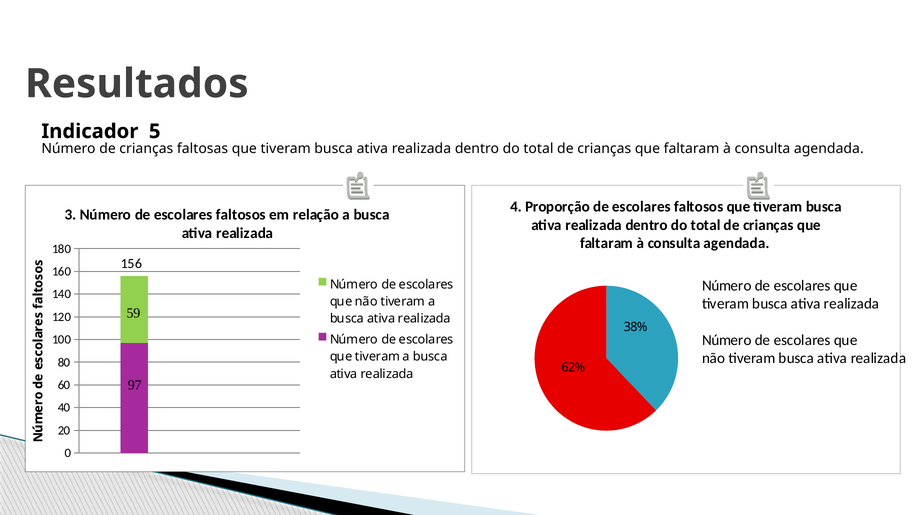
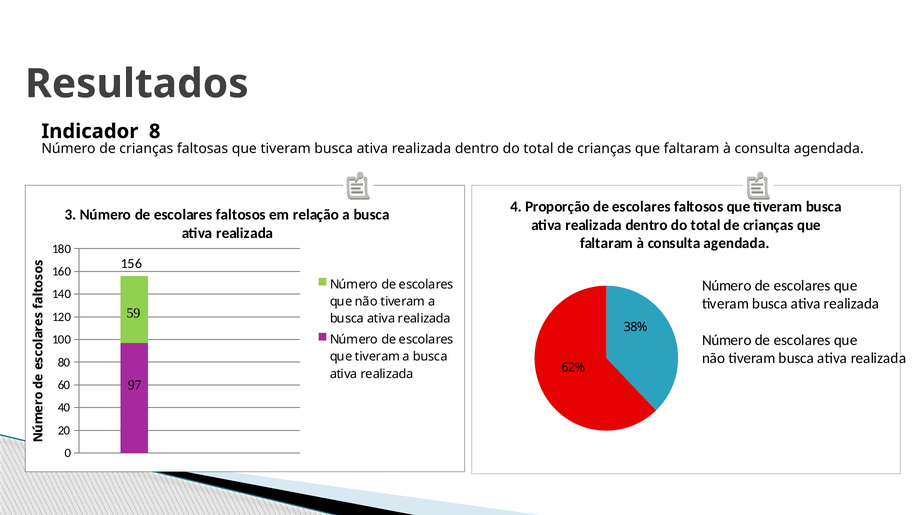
5: 5 -> 8 (155, 131)
